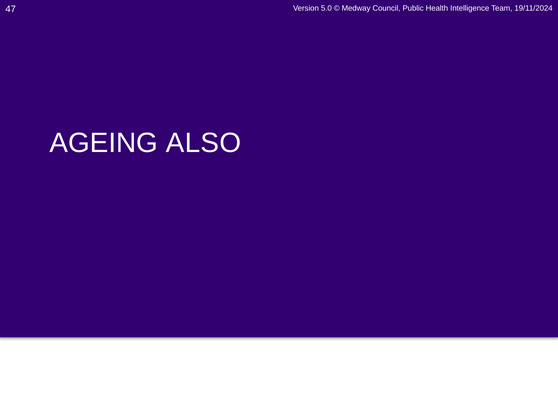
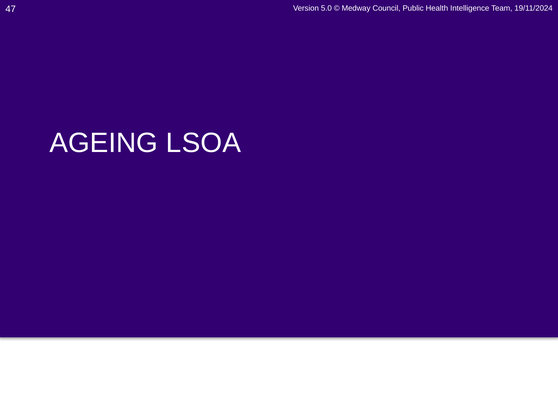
ALSO: ALSO -> LSOA (203, 143)
